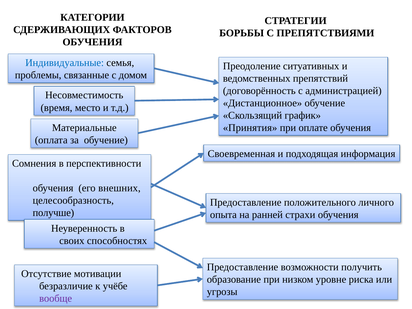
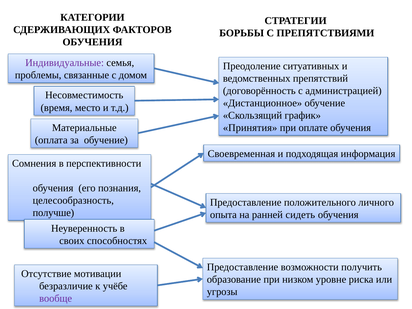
Индивидуальные colour: blue -> purple (65, 63)
внешних: внешних -> познания (120, 188)
страхи: страхи -> сидеть (300, 215)
